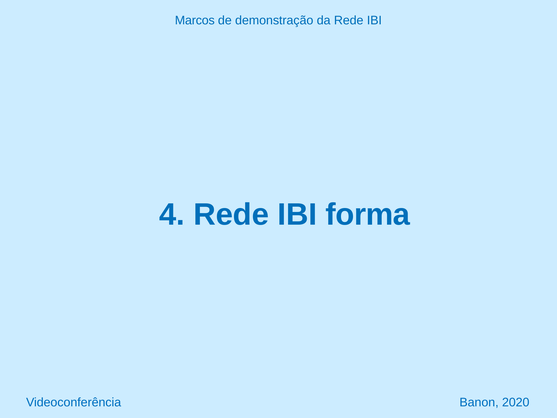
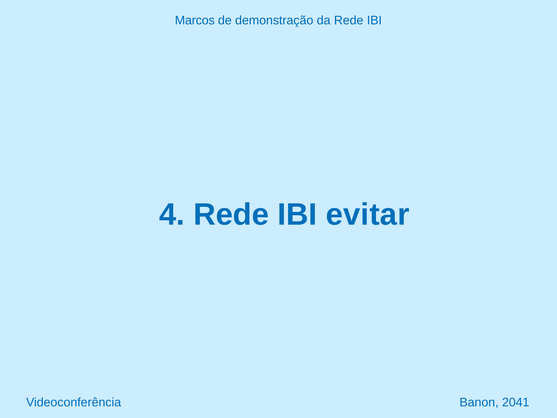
forma: forma -> evitar (368, 215)
2020: 2020 -> 2041 (516, 402)
